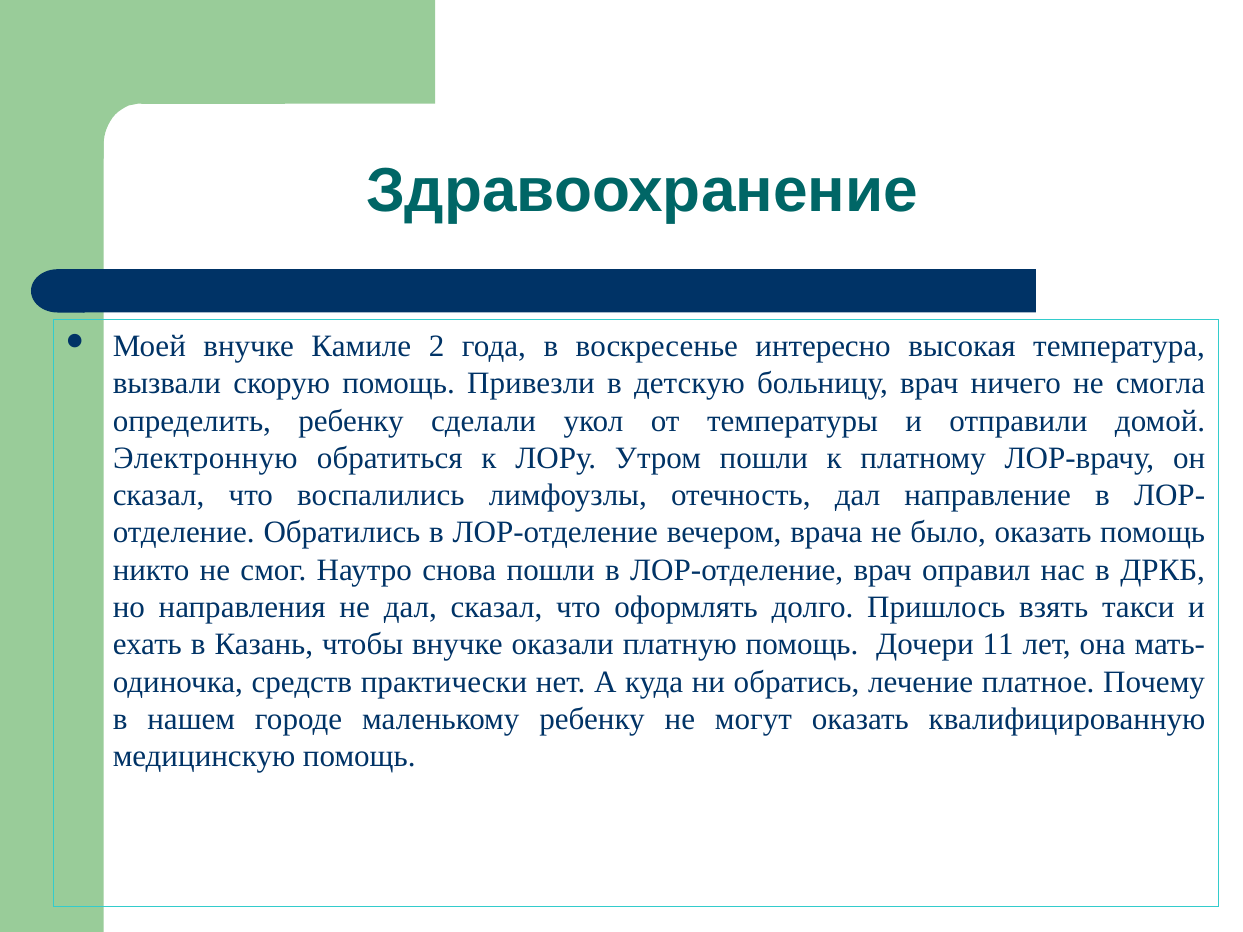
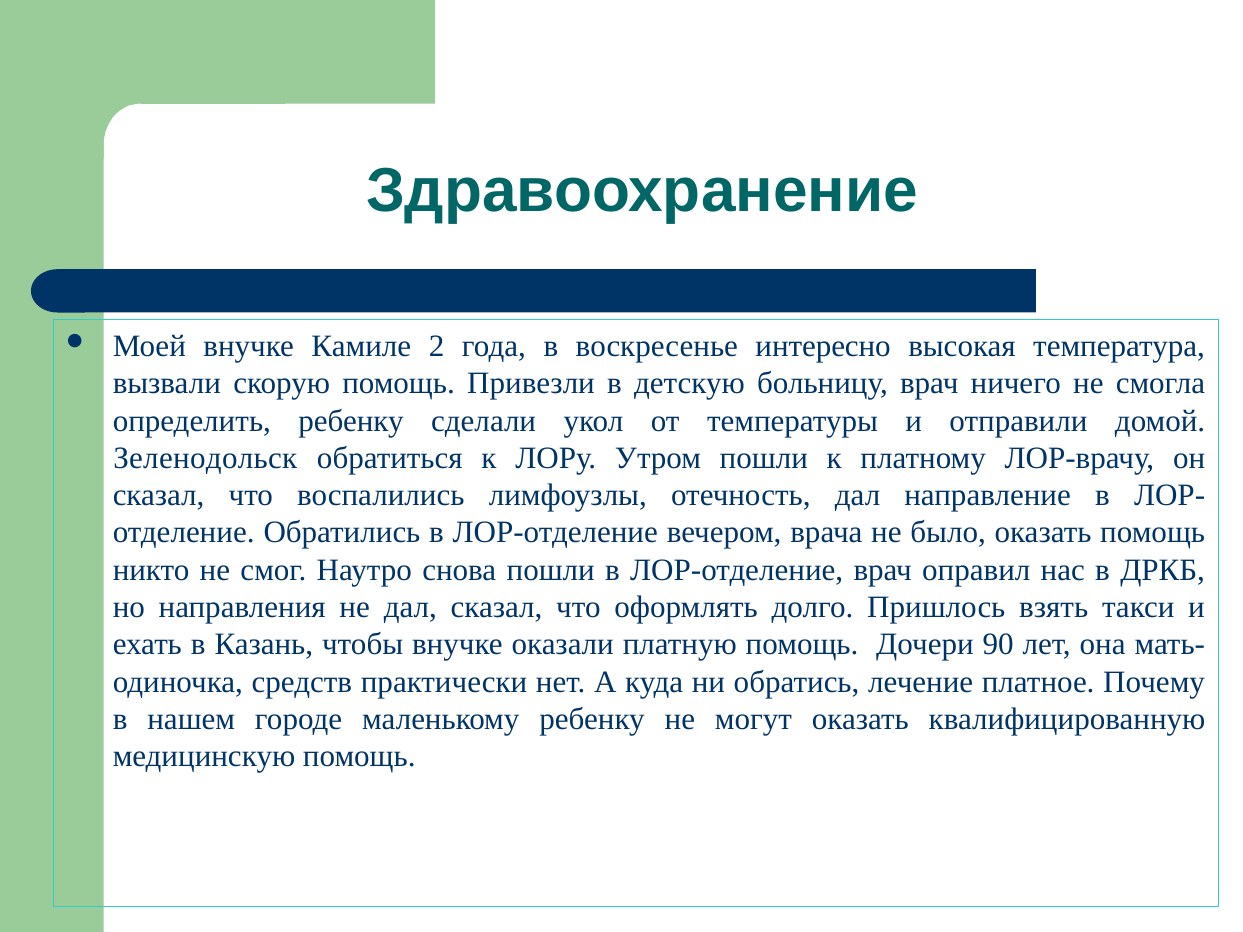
Электронную: Электронную -> Зеленодольск (205, 458)
11: 11 -> 90 (998, 645)
